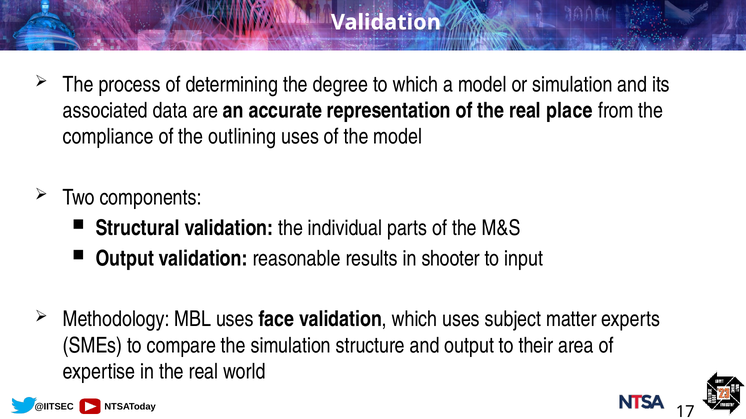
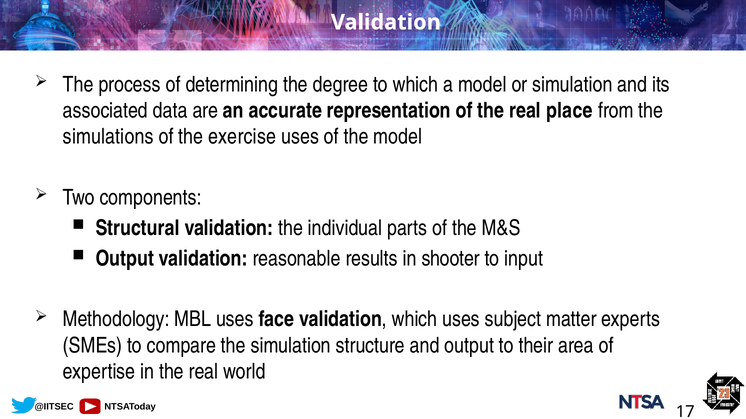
compliance: compliance -> simulations (108, 137)
outlining: outlining -> exercise (242, 137)
